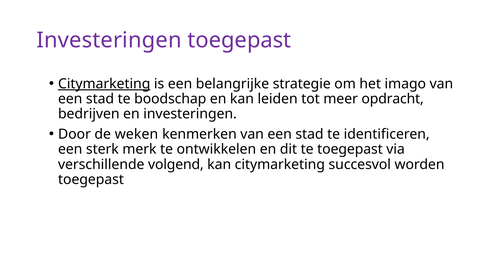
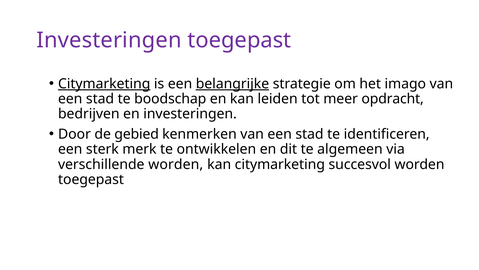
belangrijke underline: none -> present (232, 84)
weken: weken -> gebied (137, 134)
te toegepast: toegepast -> algemeen (350, 149)
verschillende volgend: volgend -> worden (176, 164)
